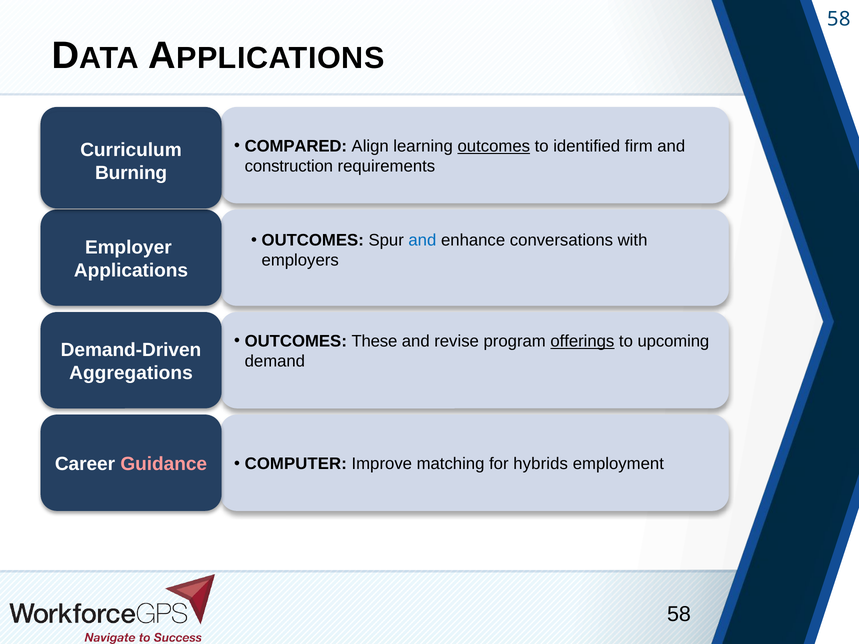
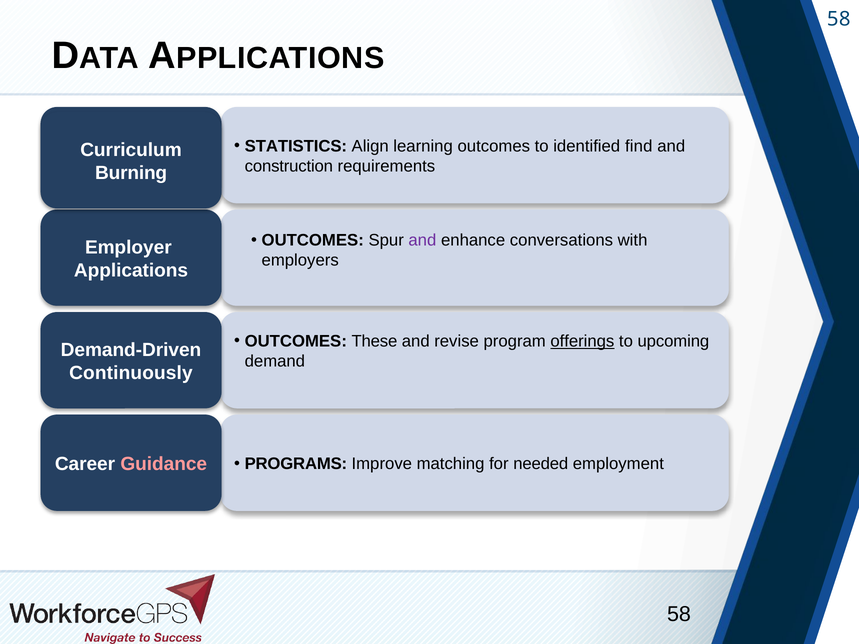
COMPARED: COMPARED -> STATISTICS (296, 146)
outcomes underline: present -> none (494, 146)
firm: firm -> find (639, 146)
and colour: blue -> purple (422, 241)
Aggregations: Aggregations -> Continuously (131, 373)
COMPUTER: COMPUTER -> PROGRAMS (296, 464)
hybrids: hybrids -> needed (541, 464)
